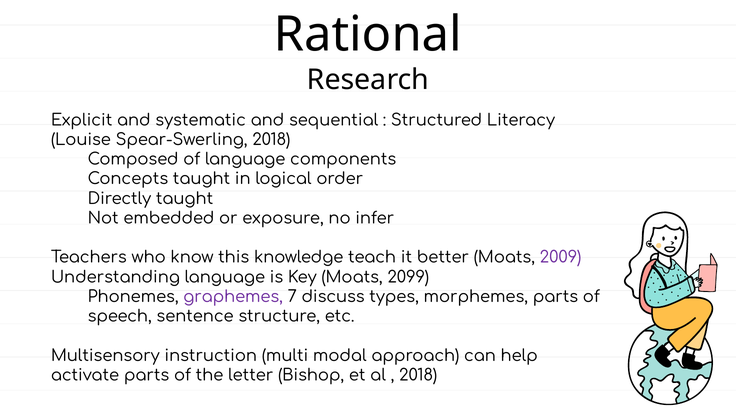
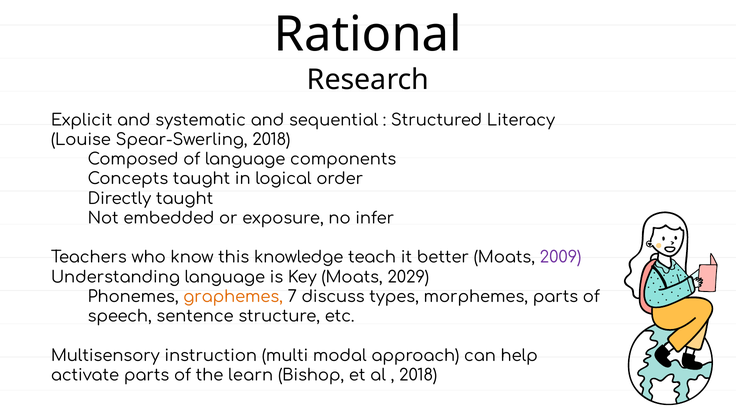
2099: 2099 -> 2029 (408, 277)
graphemes colour: purple -> orange (233, 297)
letter: letter -> learn (251, 375)
